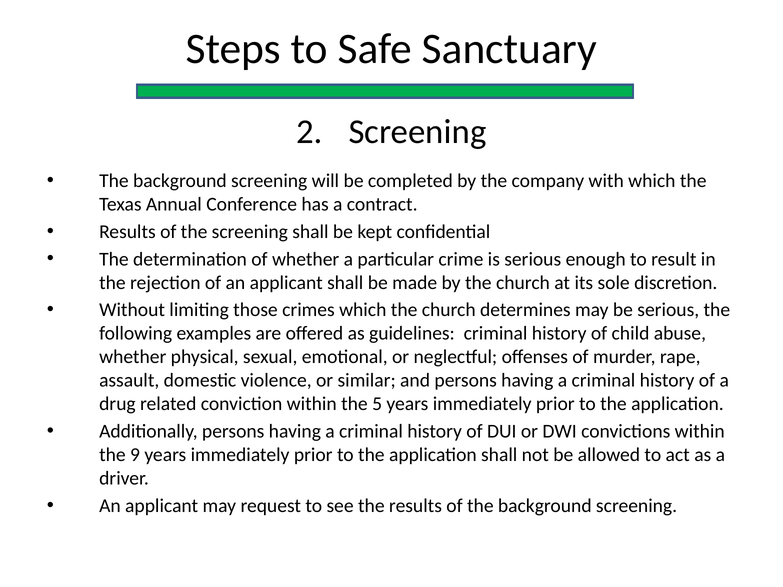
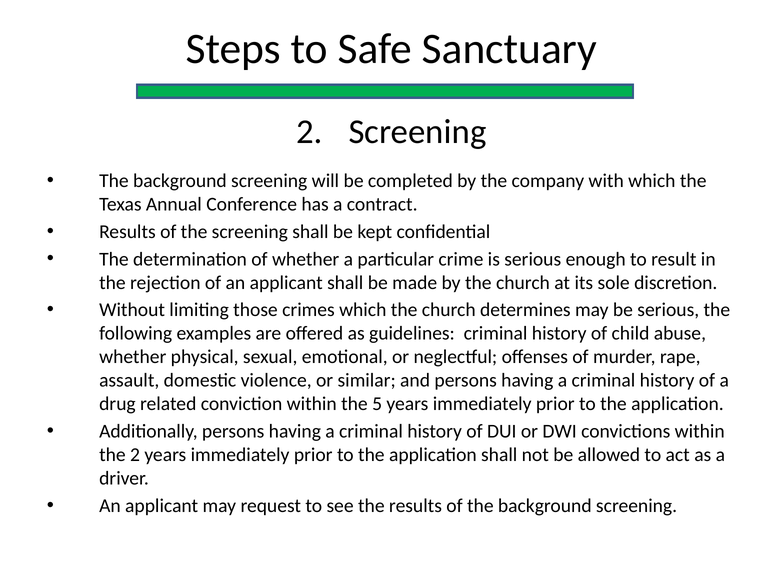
the 9: 9 -> 2 (135, 455)
